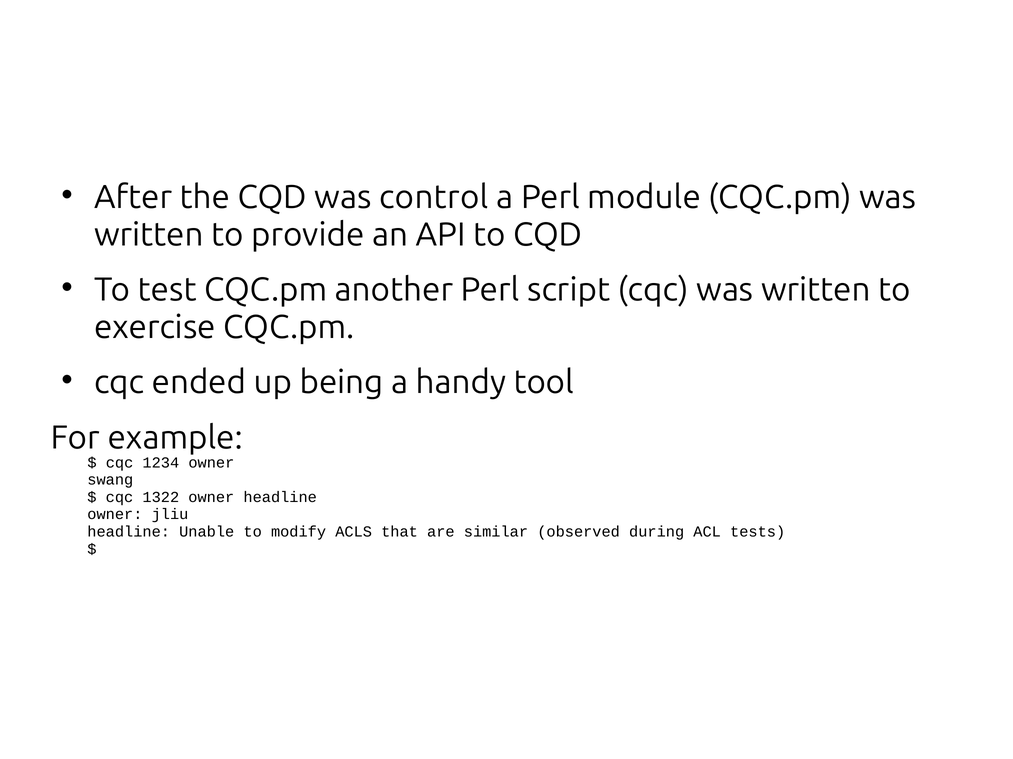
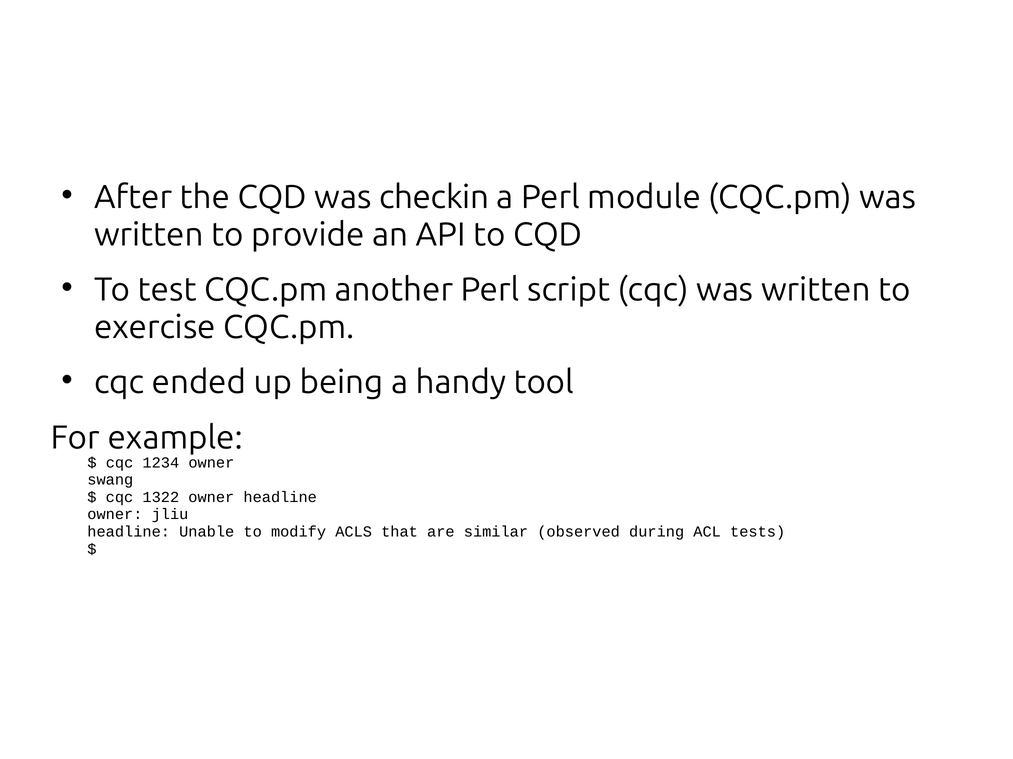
control: control -> checkin (434, 198)
